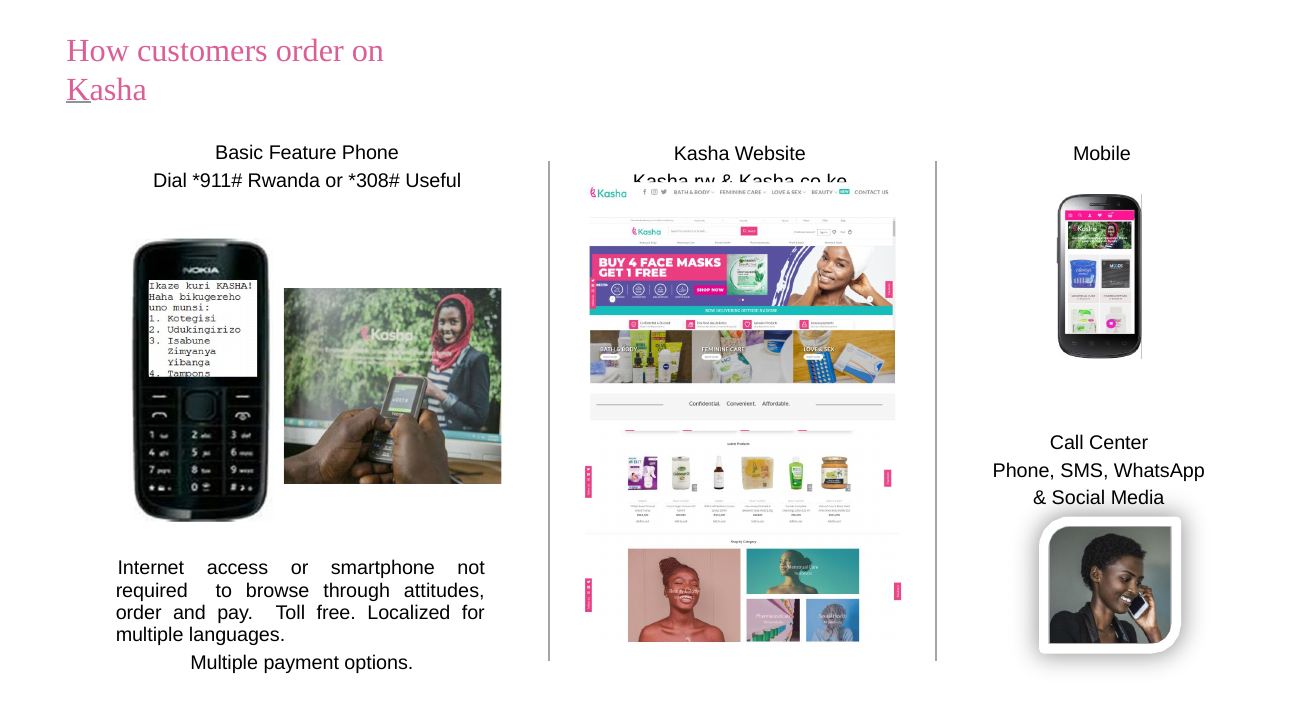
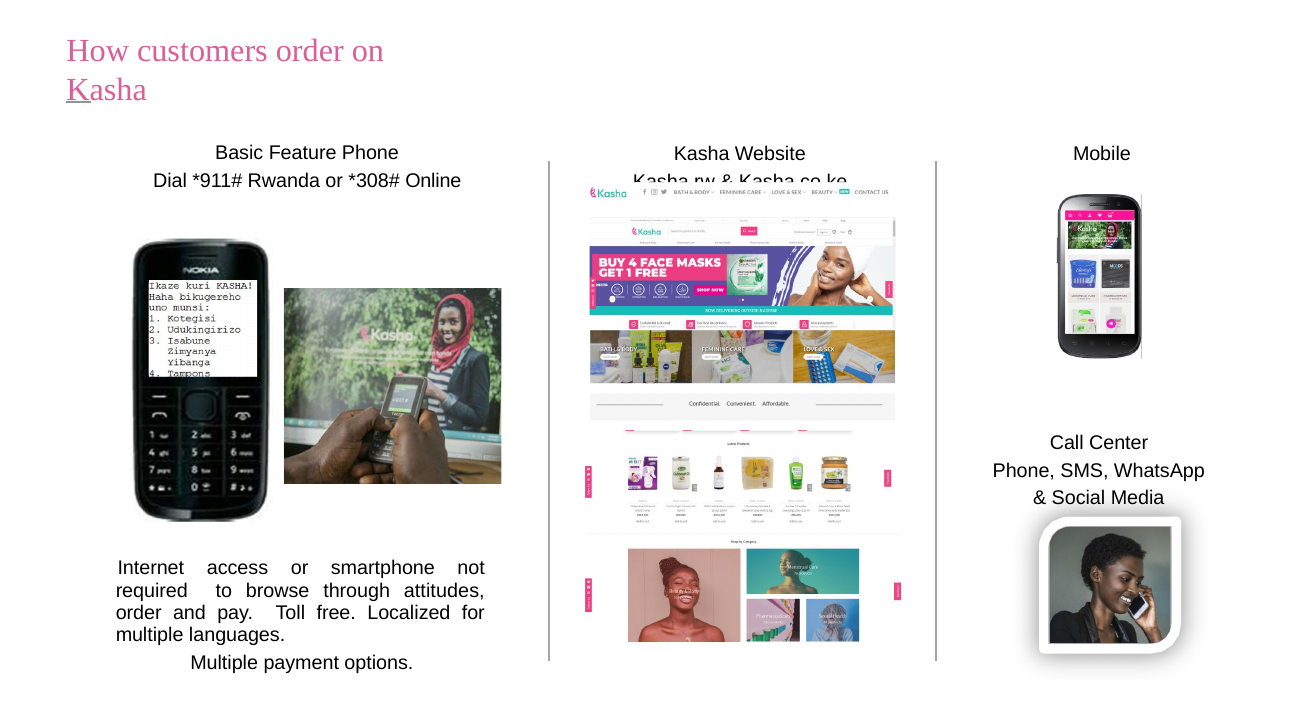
Useful: Useful -> Online (433, 182)
